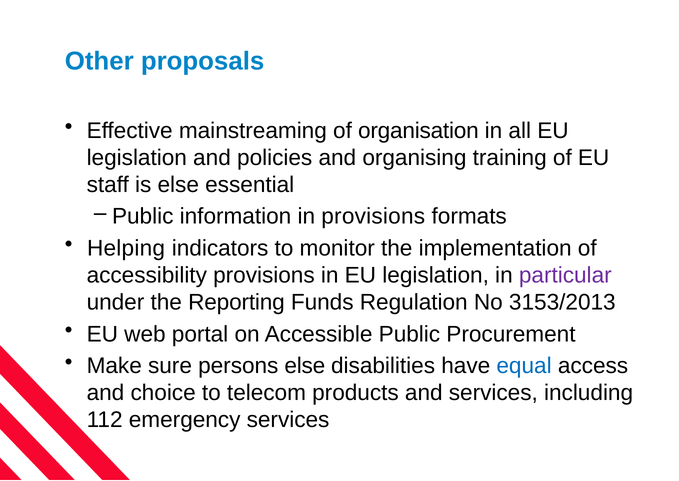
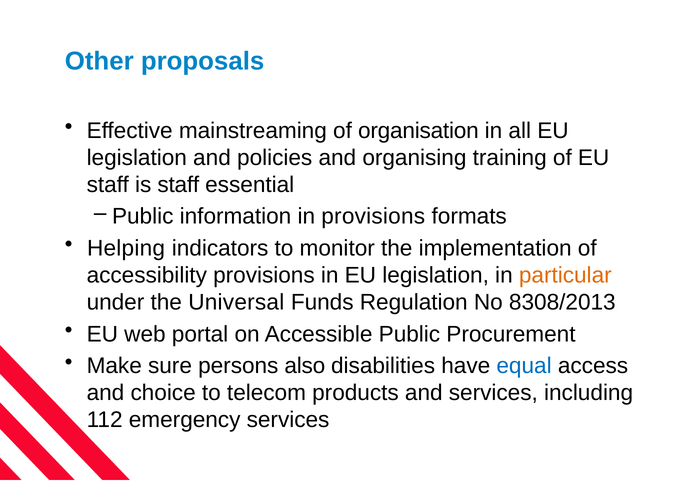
is else: else -> staff (178, 185)
particular colour: purple -> orange (565, 275)
Reporting: Reporting -> Universal (236, 303)
3153/2013: 3153/2013 -> 8308/2013 (562, 303)
persons else: else -> also (305, 366)
